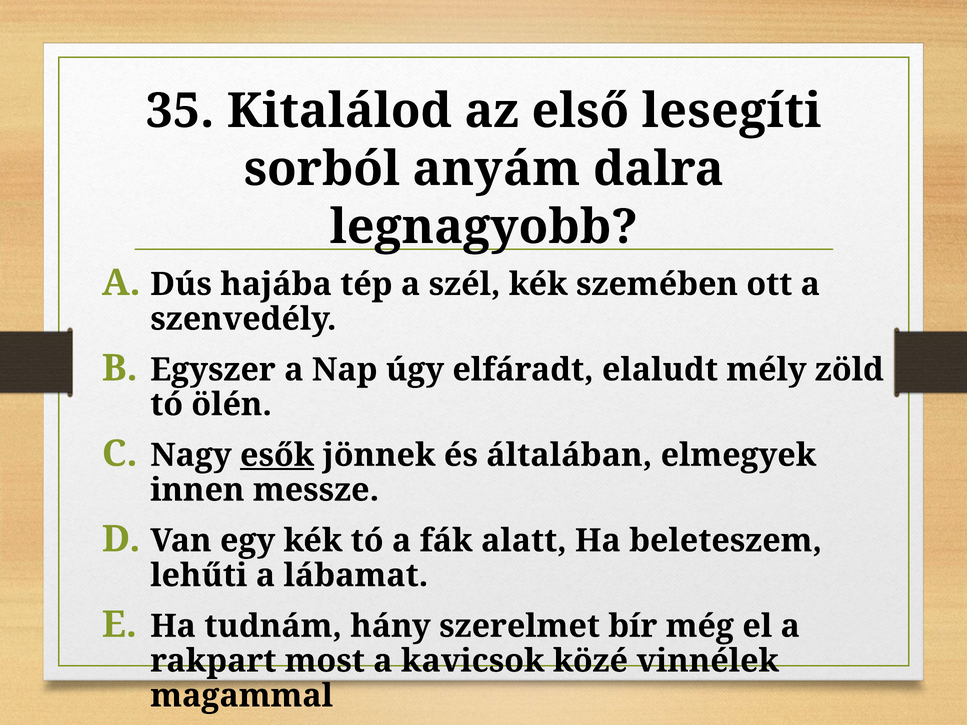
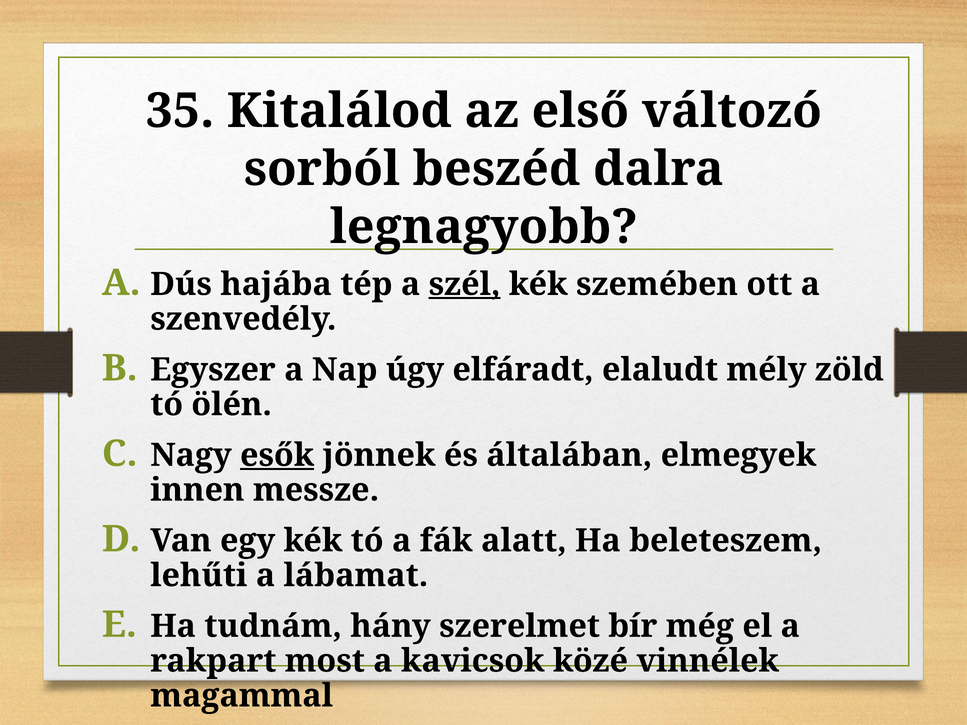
lesegíti: lesegíti -> változó (732, 111)
anyám: anyám -> beszéd (496, 169)
szél underline: none -> present (465, 284)
